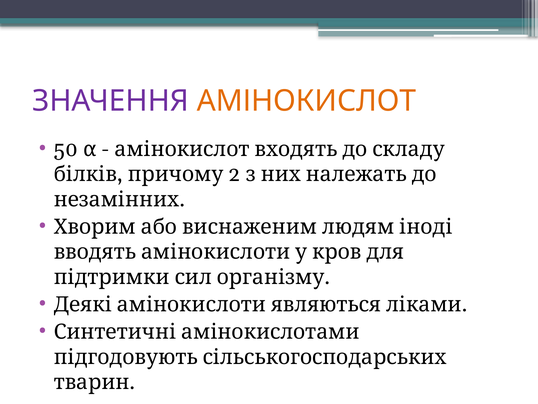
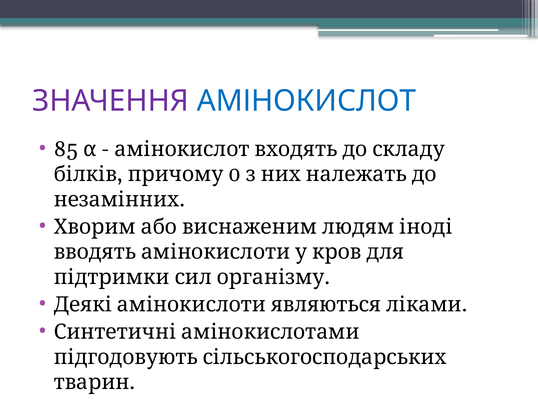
АМІНОКИСЛОТ colour: orange -> blue (306, 101)
50: 50 -> 85 (66, 149)
2: 2 -> 0 (235, 174)
